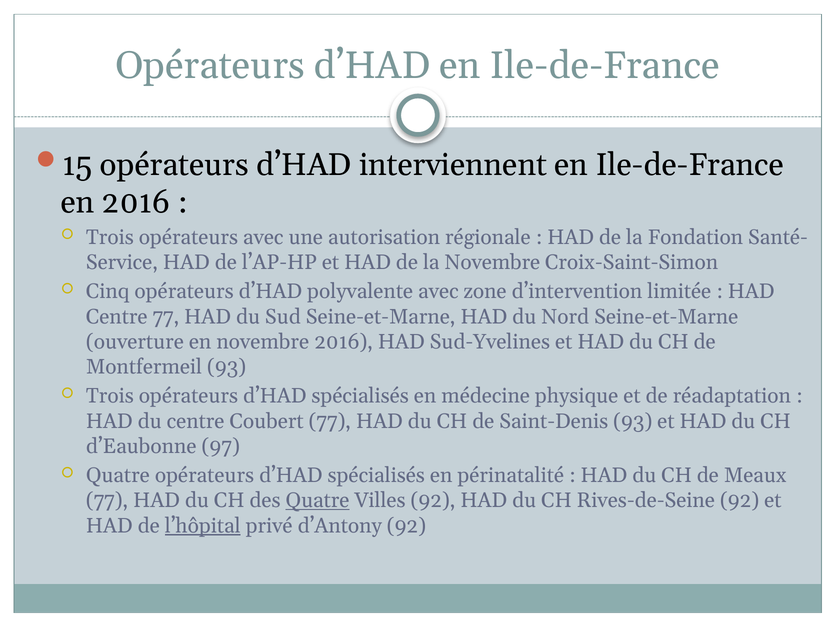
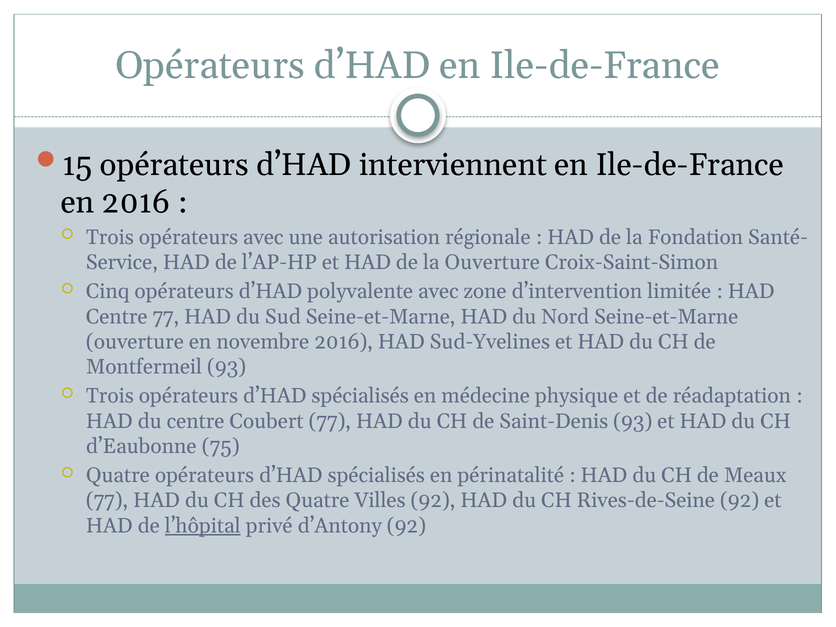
la Novembre: Novembre -> Ouverture (492, 262)
97: 97 -> 75 (221, 446)
Quatre underline: present -> none (318, 501)
